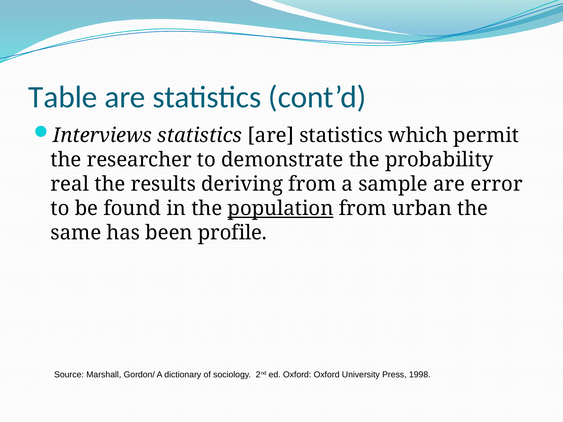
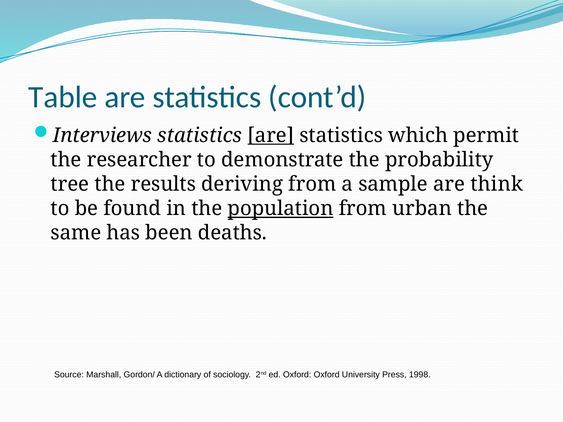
are underline: none -> present (271, 136)
real: real -> tree (70, 184)
error: error -> think (497, 184)
profile: profile -> deaths (232, 233)
